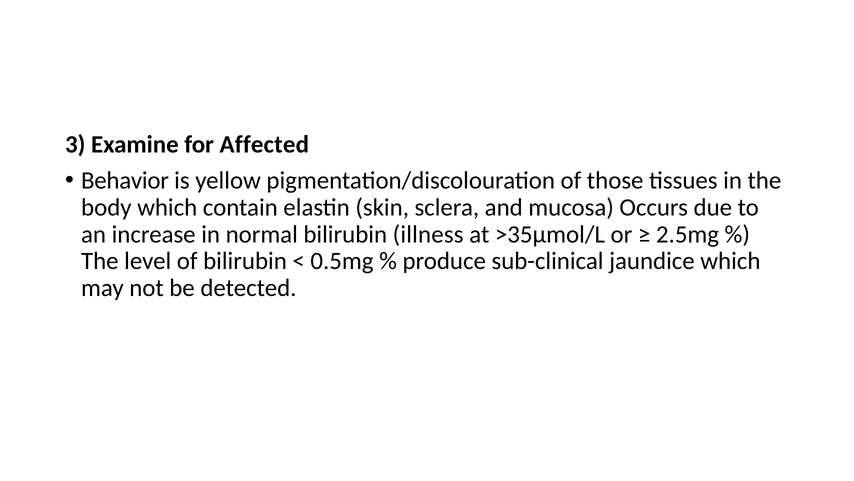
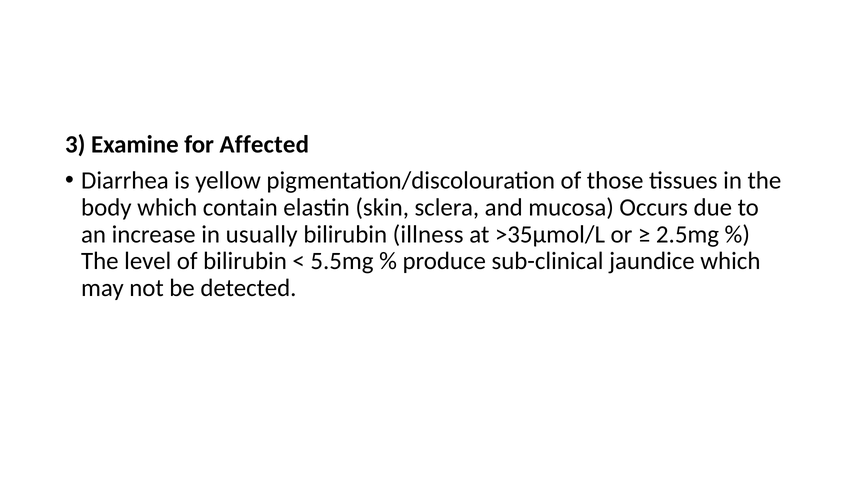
Behavior: Behavior -> Diarrhea (125, 180)
normal: normal -> usually (262, 234)
0.5mg: 0.5mg -> 5.5mg (342, 261)
